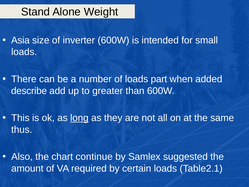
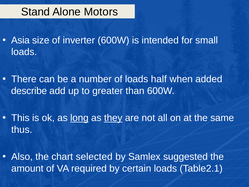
Weight: Weight -> Motors (101, 12)
part: part -> half (159, 79)
they underline: none -> present (113, 118)
continue: continue -> selected (94, 157)
